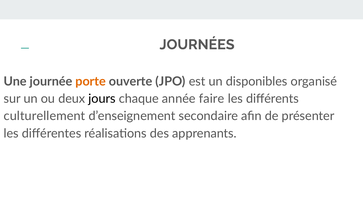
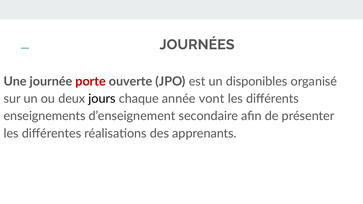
porte colour: orange -> red (91, 81)
faire: faire -> vont (212, 99)
culturellement: culturellement -> enseignements (45, 116)
